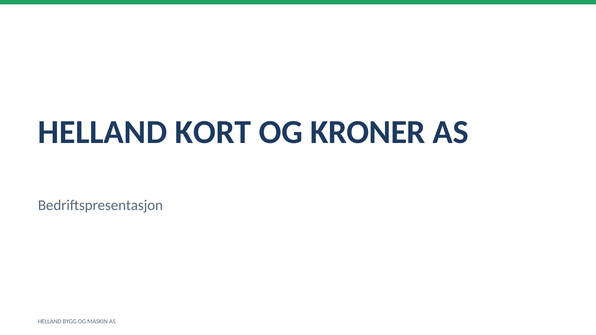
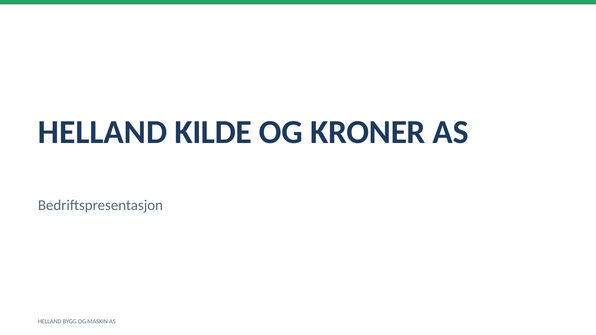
KORT: KORT -> KILDE (213, 132)
